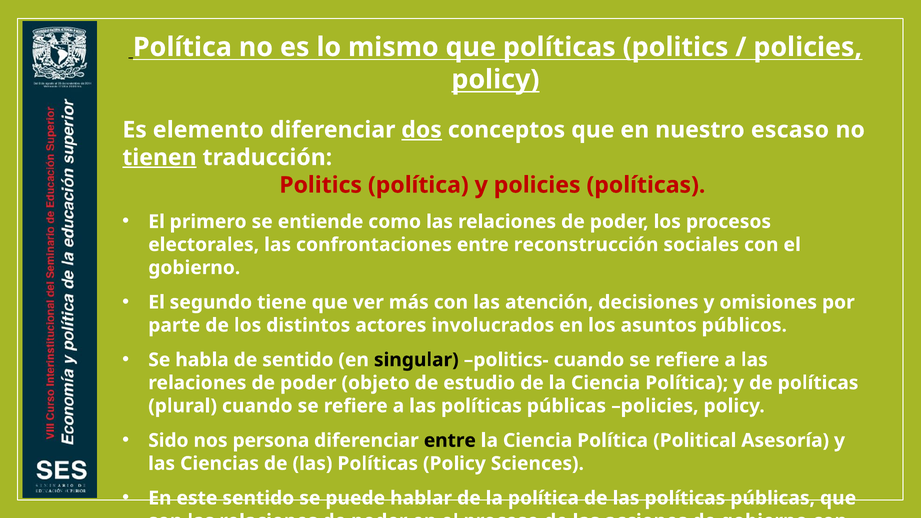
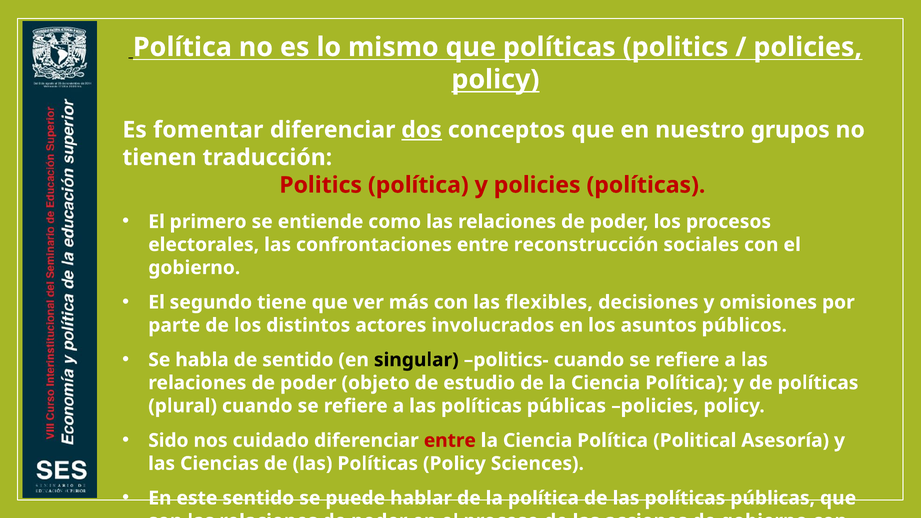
elemento: elemento -> fomentar (208, 130)
escaso: escaso -> grupos (790, 130)
tienen underline: present -> none (159, 157)
atención: atención -> flexibles (549, 302)
persona: persona -> cuidado (271, 441)
entre colour: black -> red (450, 441)
